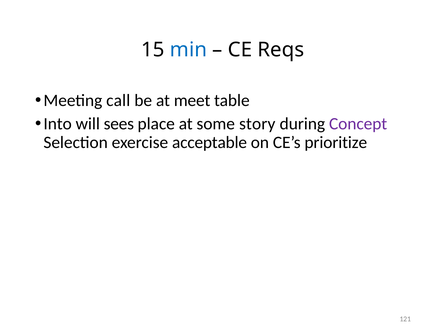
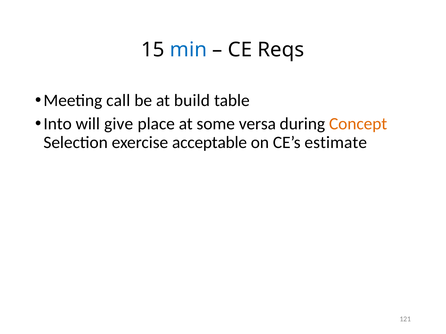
meet: meet -> build (192, 101)
sees: sees -> give (119, 124)
story: story -> versa (257, 124)
Concept colour: purple -> orange (358, 124)
prioritize: prioritize -> estimate (336, 143)
